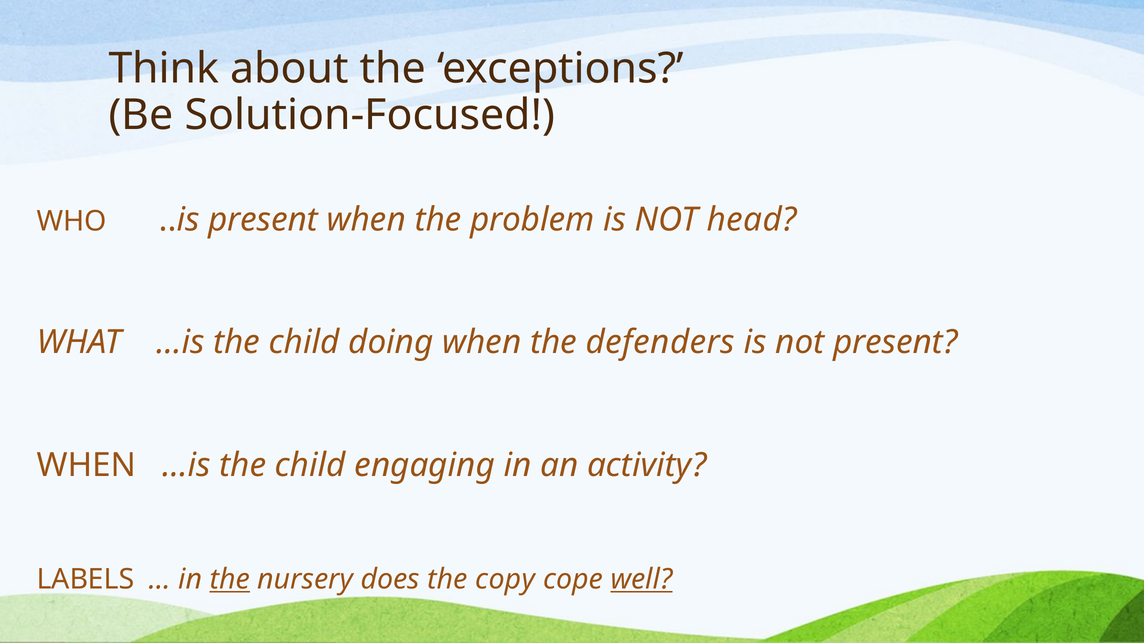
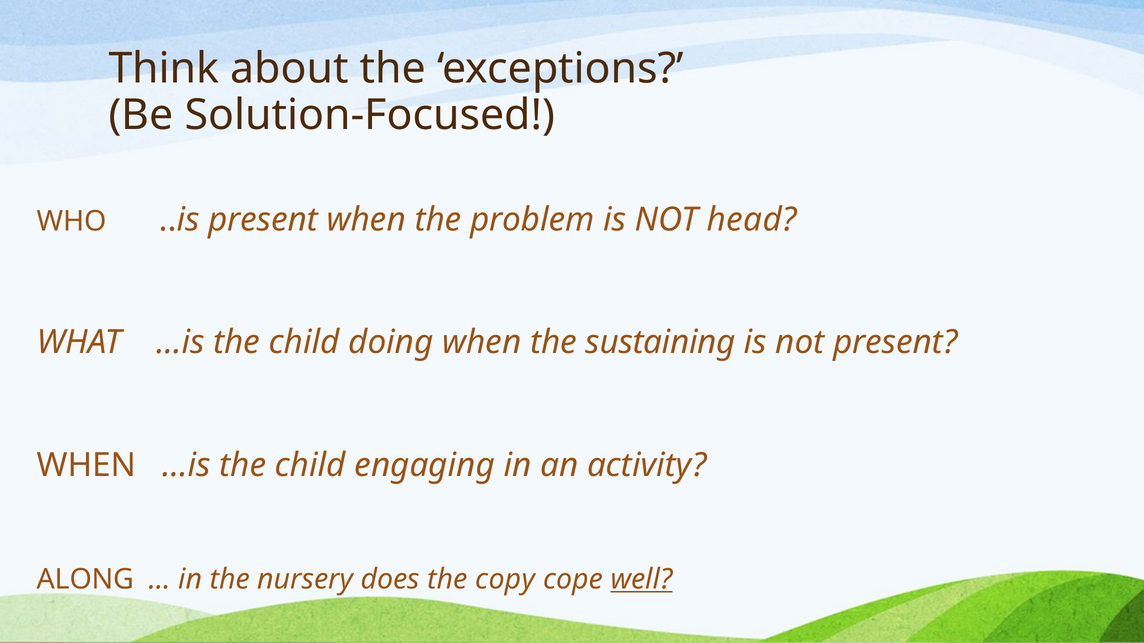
defenders: defenders -> sustaining (661, 343)
LABELS: LABELS -> ALONG (85, 580)
the underline: present -> none (230, 580)
